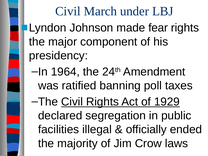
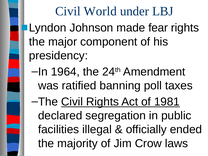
March: March -> World (100, 11)
1929: 1929 -> 1981 (167, 102)
